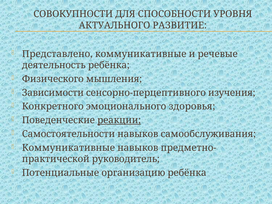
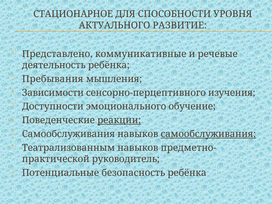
СОВОКУПНОСТИ: СОВОКУПНОСТИ -> СТАЦИОНАРНОЕ (73, 14)
Физического: Физического -> Пребывания (53, 79)
Конкретного: Конкретного -> Доступности (53, 106)
здоровья: здоровья -> обучение (192, 106)
Самостоятельности: Самостоятельности -> Самообслуживания (68, 134)
самообслуживания underline: none -> present (208, 134)
Коммуникативные: Коммуникативные -> Театрализованным (68, 148)
организацию: организацию -> безопасность (133, 173)
